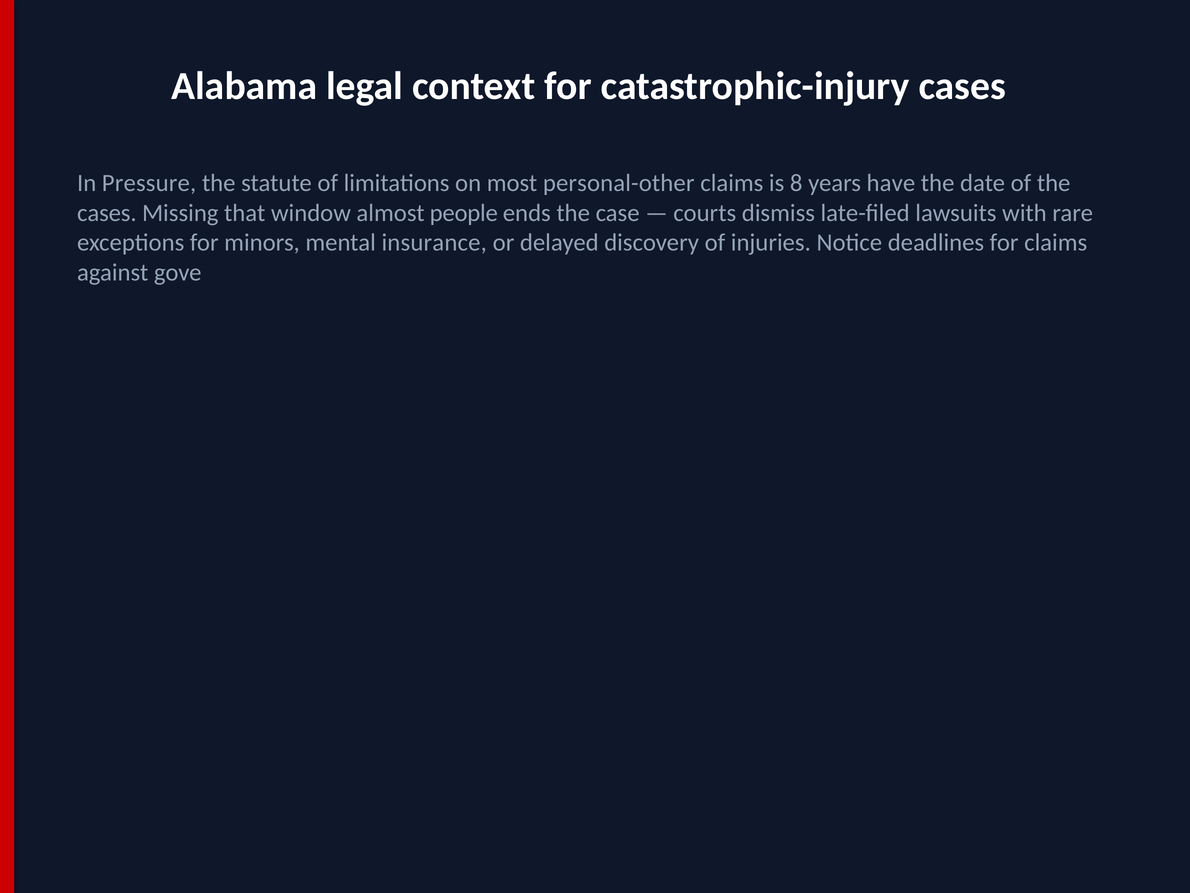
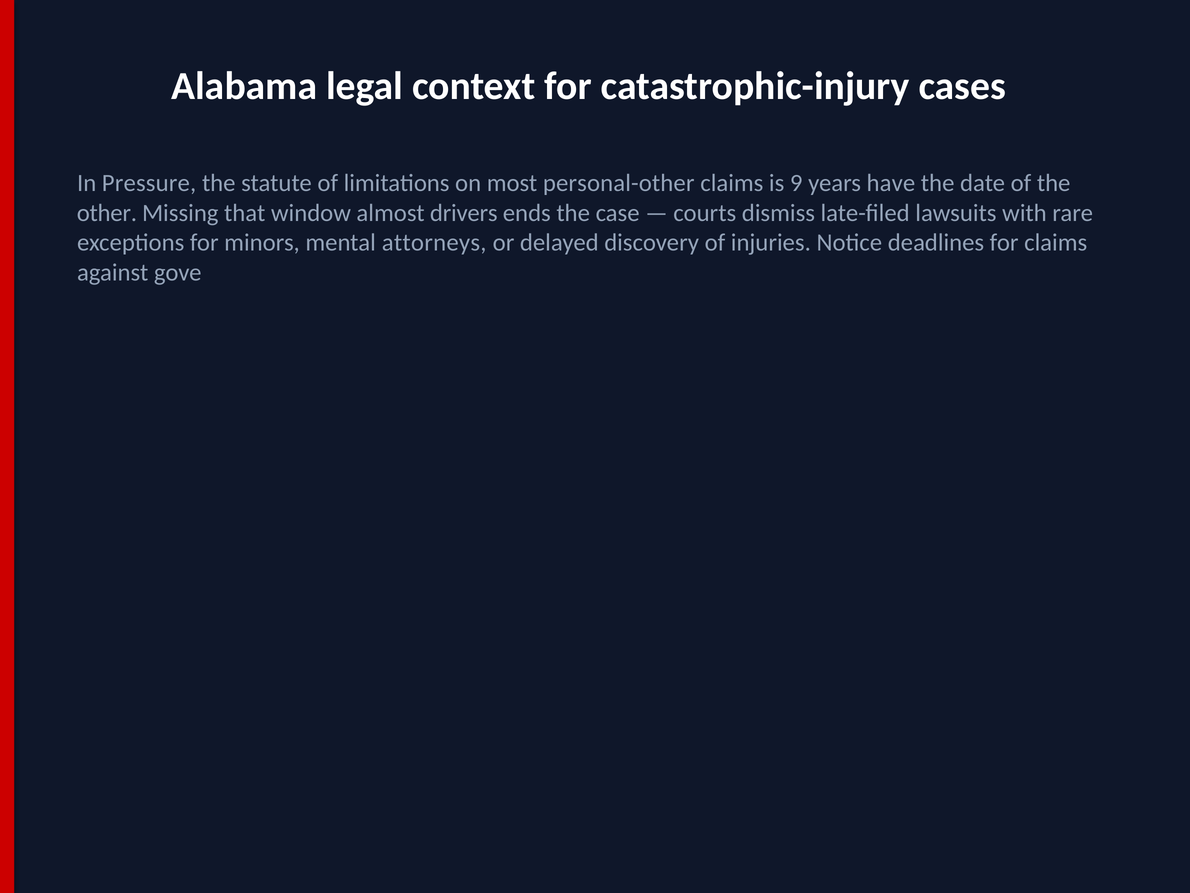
8: 8 -> 9 (796, 183)
cases: cases -> other (107, 213)
people: people -> drivers (464, 213)
insurance: insurance -> attorneys (434, 243)
